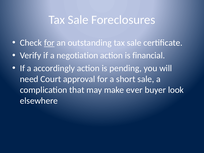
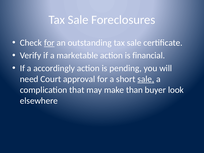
negotiation: negotiation -> marketable (77, 55)
sale underline: none -> present (146, 79)
ever: ever -> than (134, 90)
